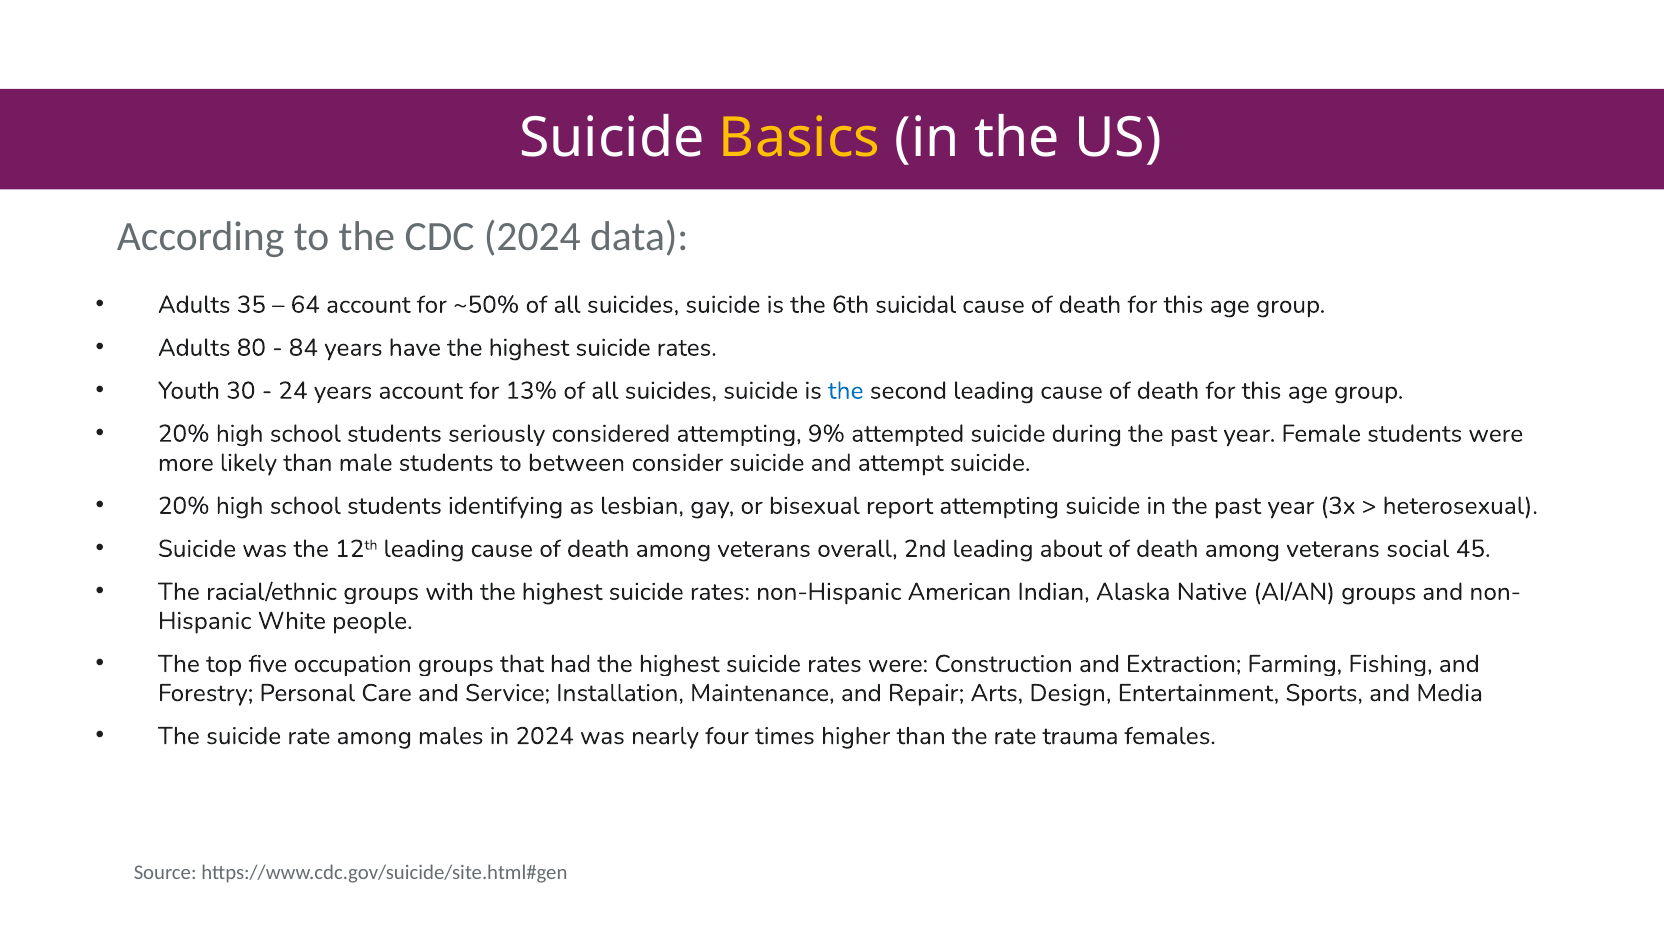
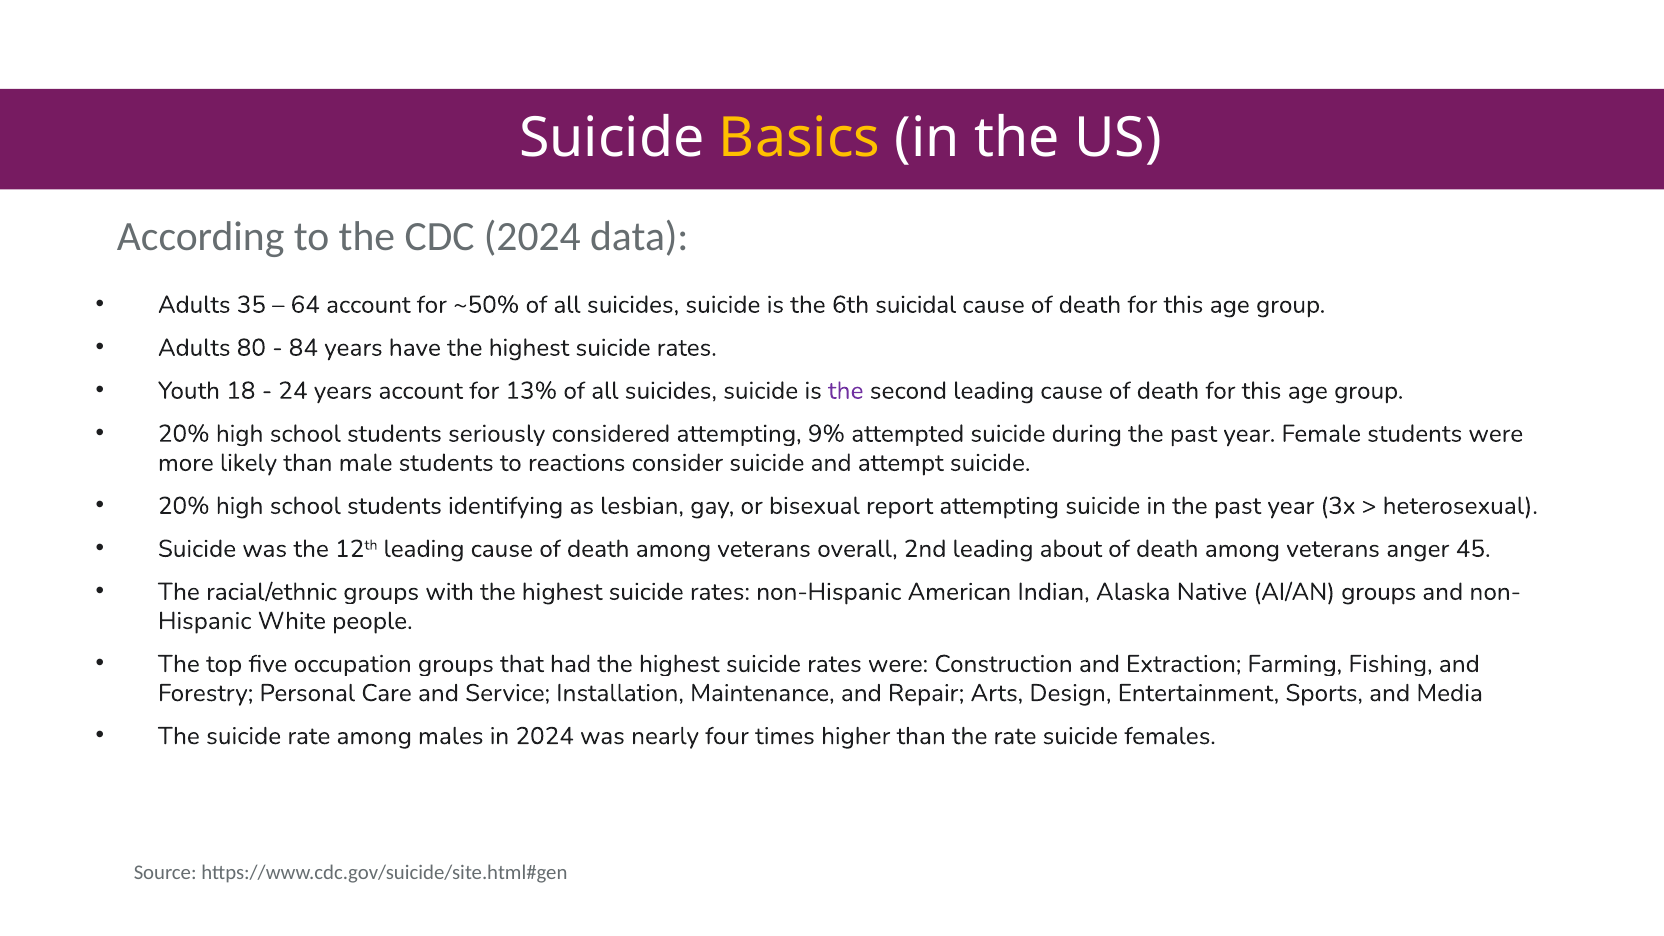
30: 30 -> 18 (241, 391)
the colour: blue -> purple (846, 391)
between: between -> reactions (577, 463)
social: social -> anger (1418, 549)
rate trauma: trauma -> suicide (1080, 736)
